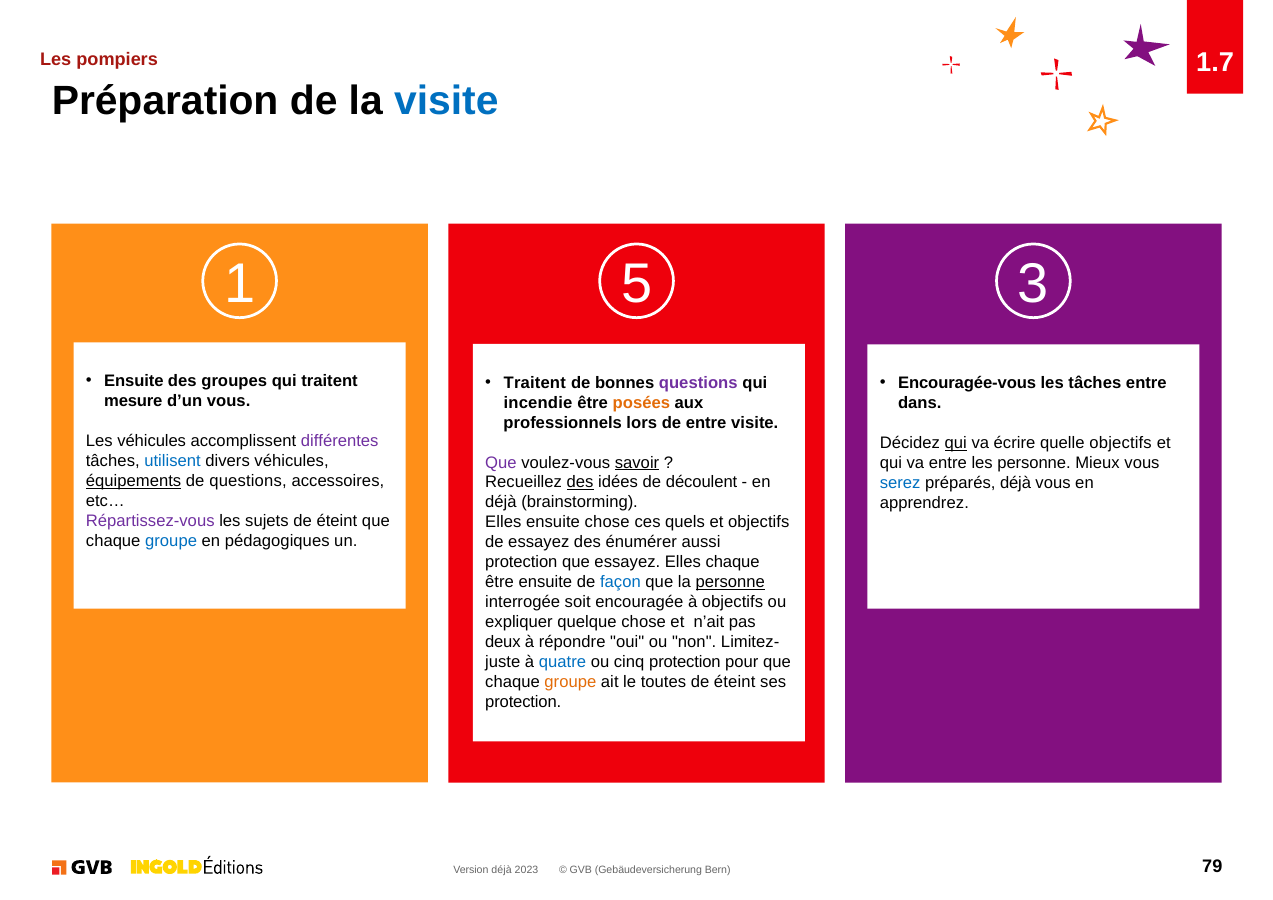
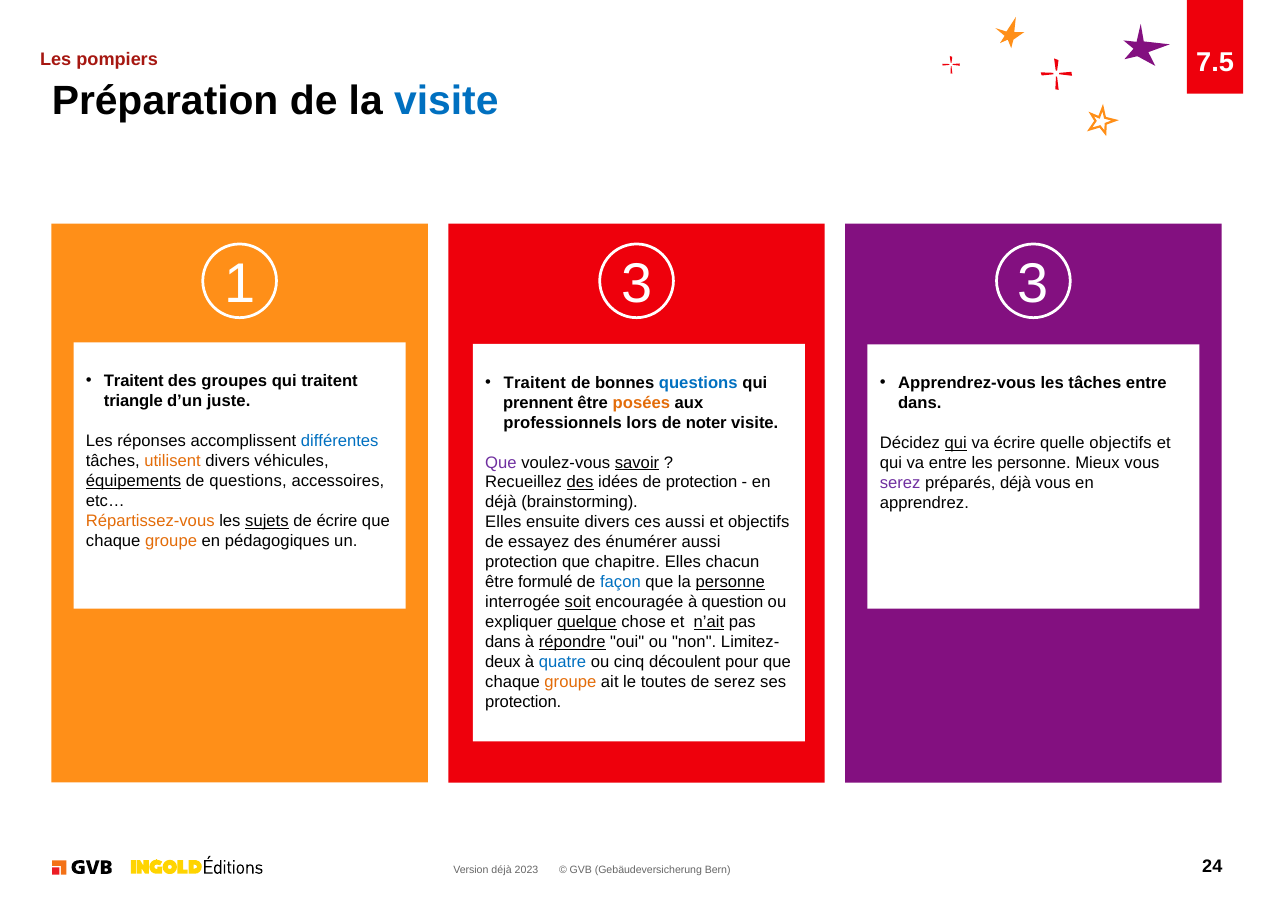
1.7: 1.7 -> 7.5 (1215, 63)
1 5: 5 -> 3 (637, 284)
Ensuite: Ensuite -> Traitent (134, 381)
questions colour: purple -> blue (698, 383)
Encouragée-vous: Encouragée-vous -> Apprendrez-vous (967, 383)
mesure: mesure -> triangle (133, 401)
d’un vous: vous -> juste (229, 401)
incendie: incendie -> prennent (538, 403)
de entre: entre -> noter (706, 423)
Les véhicules: véhicules -> réponses (152, 441)
différentes colour: purple -> blue (340, 441)
utilisent colour: blue -> orange (172, 461)
de découlent: découlent -> protection (702, 483)
serez colour: blue -> purple (900, 483)
Répartissez-vous colour: purple -> orange (150, 521)
sujets underline: none -> present (267, 521)
éteint: éteint -> écrire (337, 521)
ensuite chose: chose -> divers (607, 523)
ces quels: quels -> aussi (685, 523)
groupe colour: blue -> orange (171, 541)
que essayez: essayez -> chapitre (627, 562)
Elles chaque: chaque -> chacun (733, 562)
être ensuite: ensuite -> formulé (545, 582)
soit underline: none -> present (578, 602)
à objectifs: objectifs -> question (733, 602)
quelque underline: none -> present (587, 622)
n’ait underline: none -> present (709, 622)
deux: deux -> dans (503, 642)
répondre underline: none -> present (572, 642)
juste: juste -> deux (503, 662)
cinq protection: protection -> découlent (685, 662)
éteint: éteint -> serez (735, 682)
79: 79 -> 24 (1212, 867)
